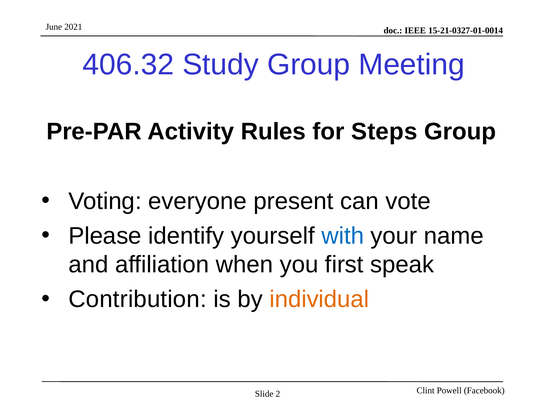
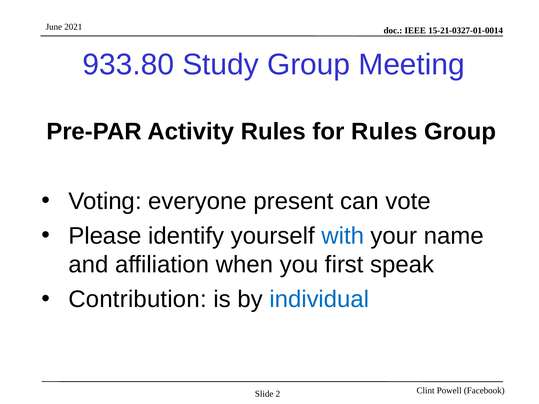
406.32: 406.32 -> 933.80 (128, 65)
for Steps: Steps -> Rules (384, 132)
individual colour: orange -> blue (319, 300)
